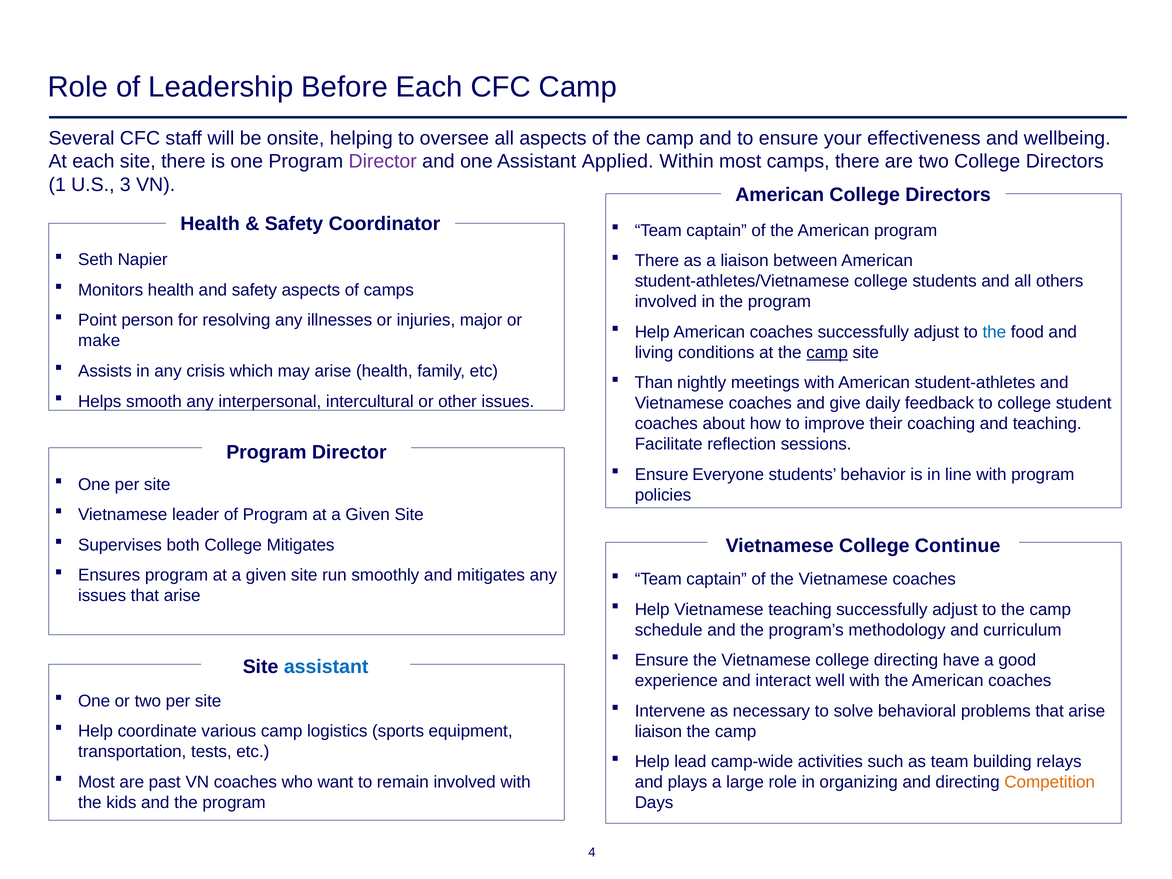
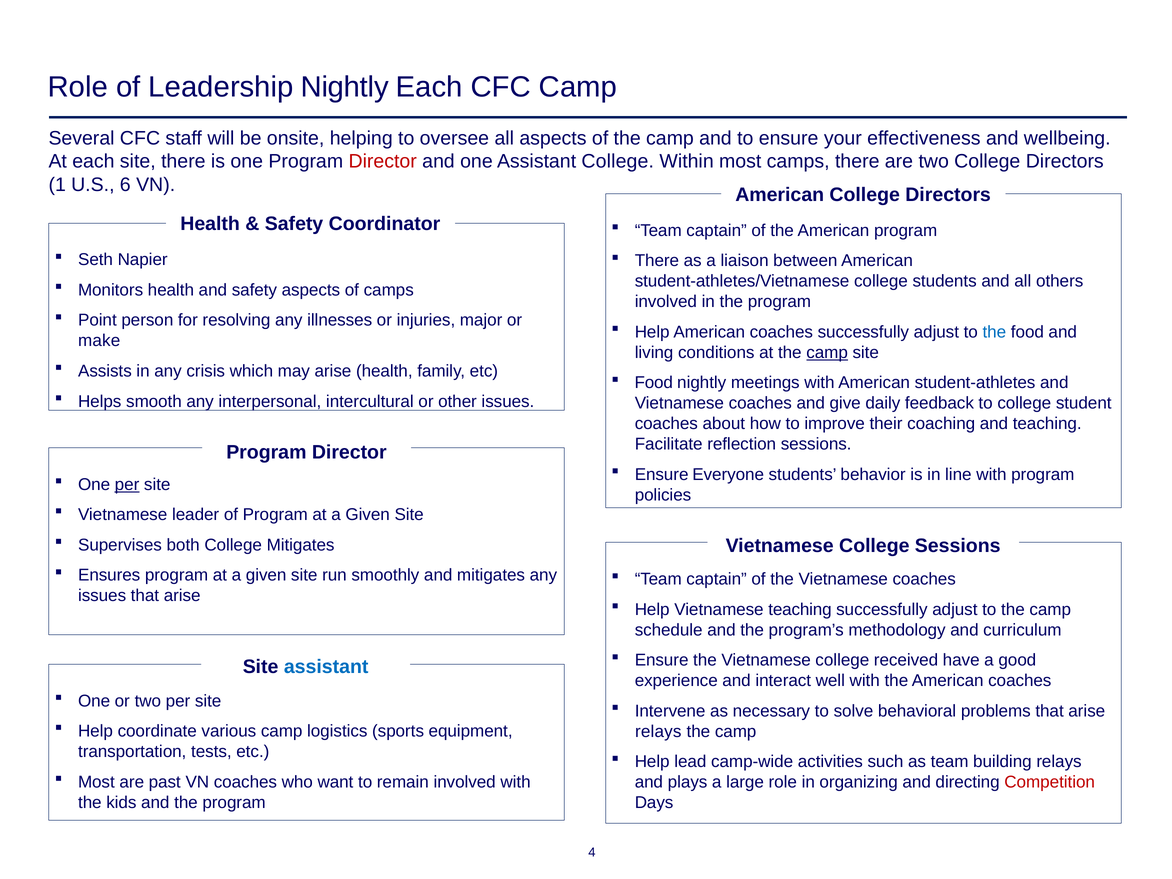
Leadership Before: Before -> Nightly (345, 87)
Director colour: purple -> red (383, 162)
Assistant Applied: Applied -> College (618, 162)
3: 3 -> 6 (125, 185)
Than: Than -> Food (654, 383)
per underline: none -> present (127, 484)
College Continue: Continue -> Sessions (958, 546)
college directing: directing -> received (906, 660)
liaison: liaison -> relays (658, 732)
Competition colour: orange -> red (1050, 782)
